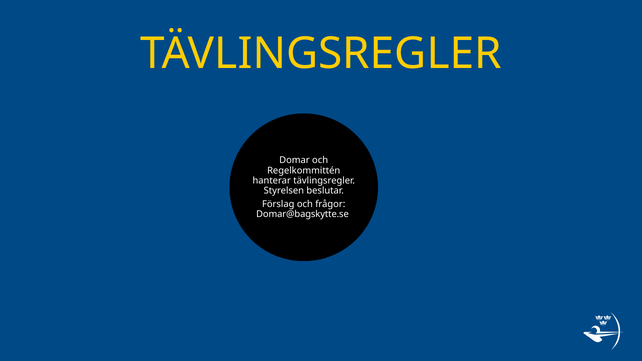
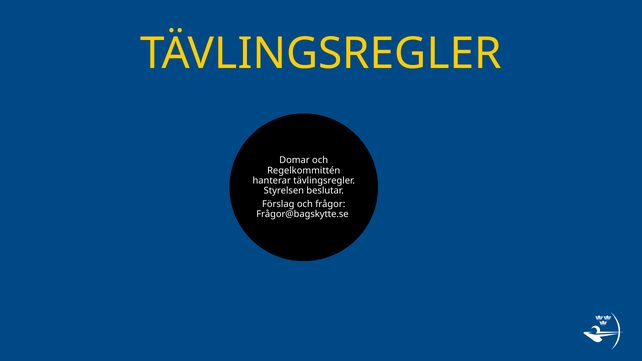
Domar@bagskytte.se: Domar@bagskytte.se -> Frågor@bagskytte.se (302, 214)
